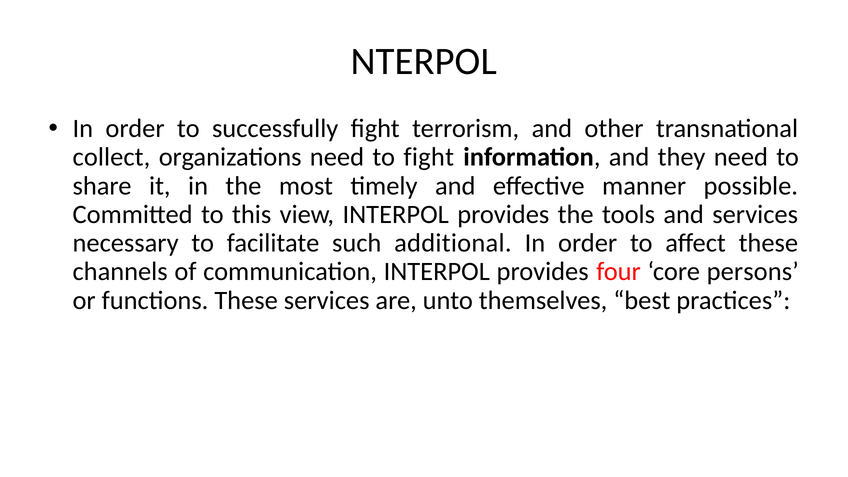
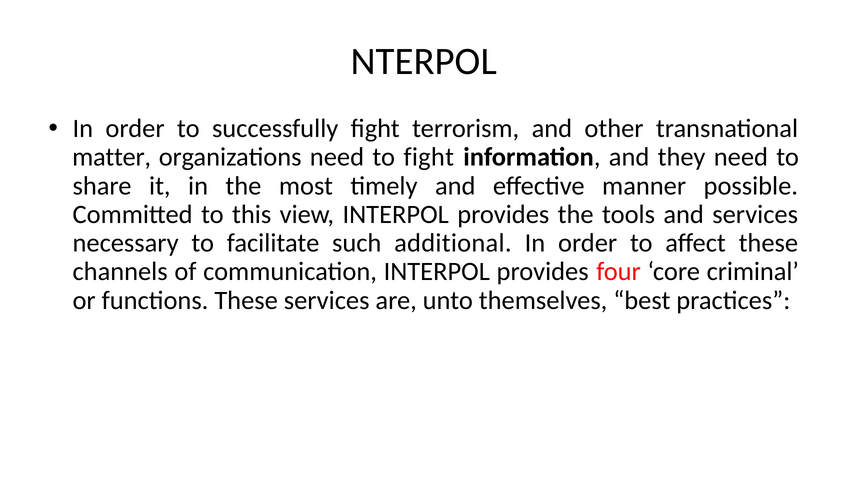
collect: collect -> matter (112, 157)
persons: persons -> criminal (753, 272)
